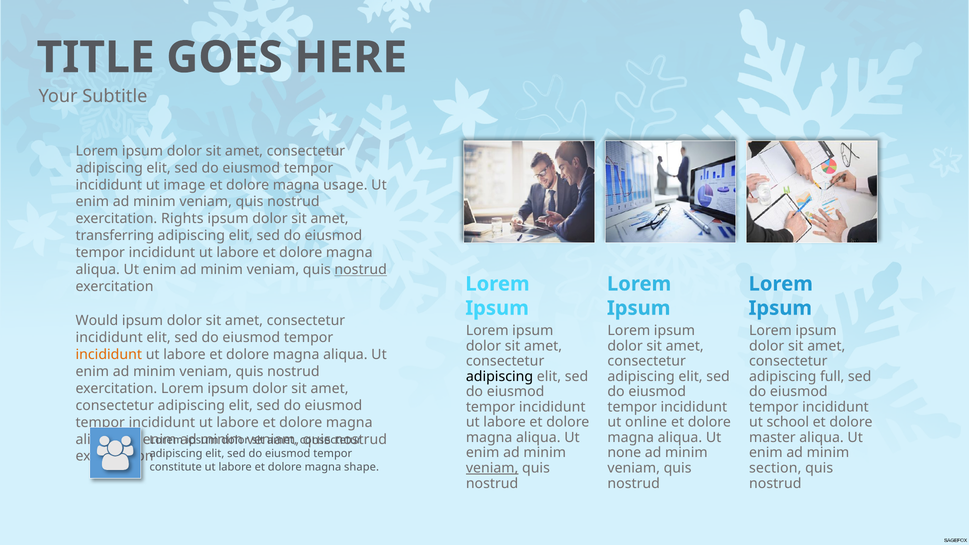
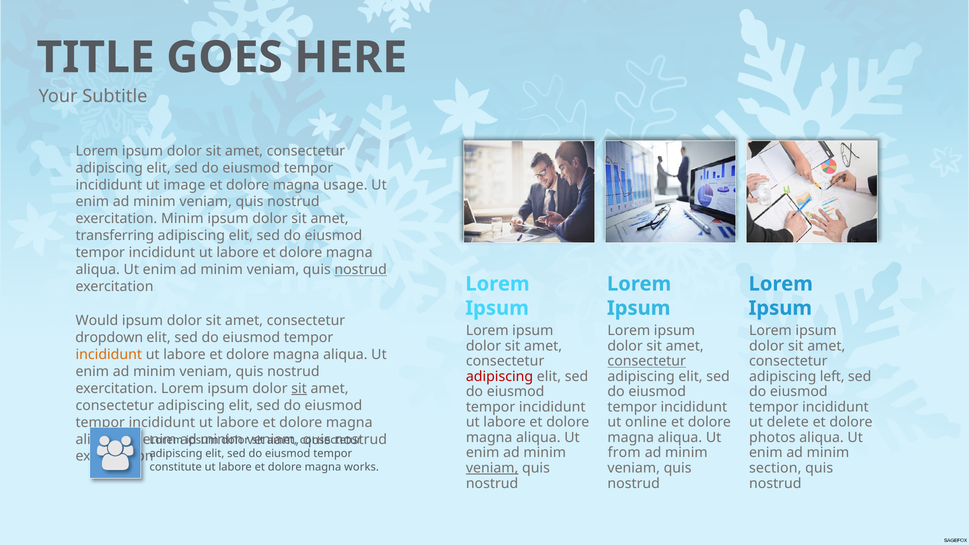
exercitation Rights: Rights -> Minim (182, 219)
incididunt: incididunt -> dropdown (109, 338)
consectetur underline: none -> present (647, 361)
adipiscing colour: black -> red (500, 376)
full: full -> left (832, 376)
sit underline: none -> present (299, 388)
school: school -> delete (788, 422)
master: master -> photos (772, 438)
none: none -> from (624, 453)
shape: shape -> works (362, 467)
